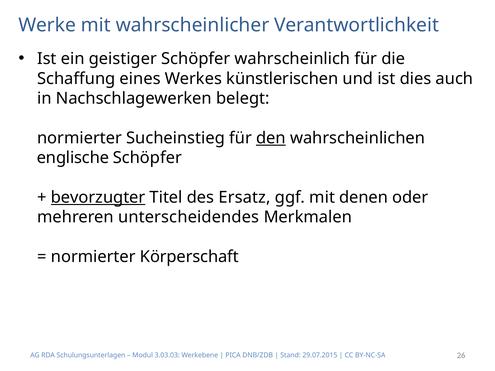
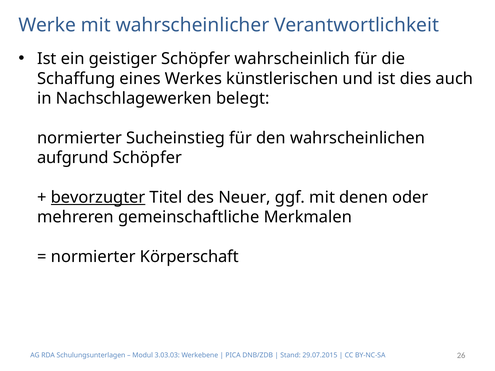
den underline: present -> none (271, 138)
englische: englische -> aufgrund (73, 158)
Ersatz: Ersatz -> Neuer (245, 197)
unterscheidendes: unterscheidendes -> gemeinschaftliche (189, 217)
